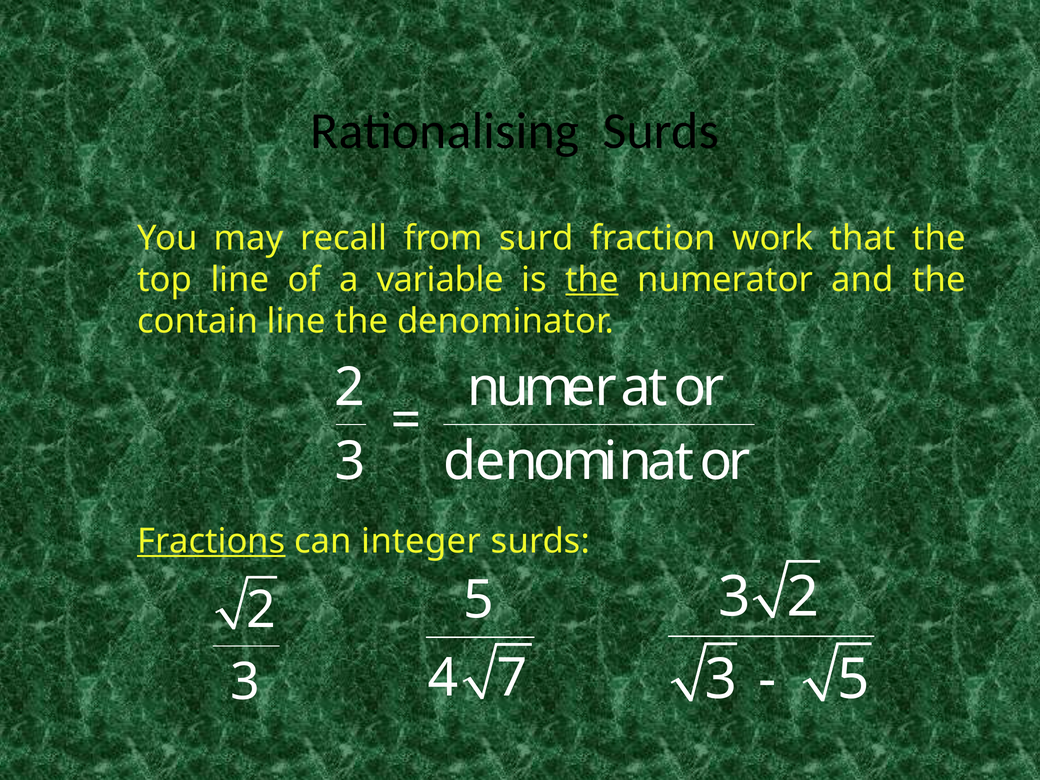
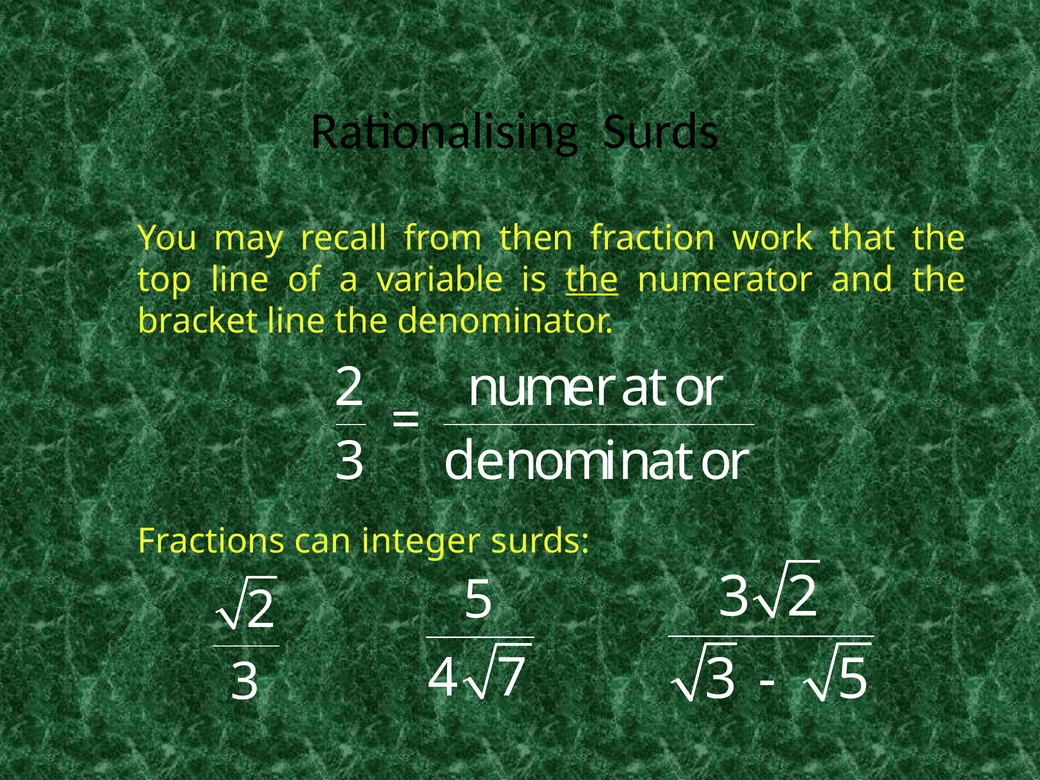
surd: surd -> then (537, 238)
contain: contain -> bracket (198, 321)
Fractions underline: present -> none (211, 541)
